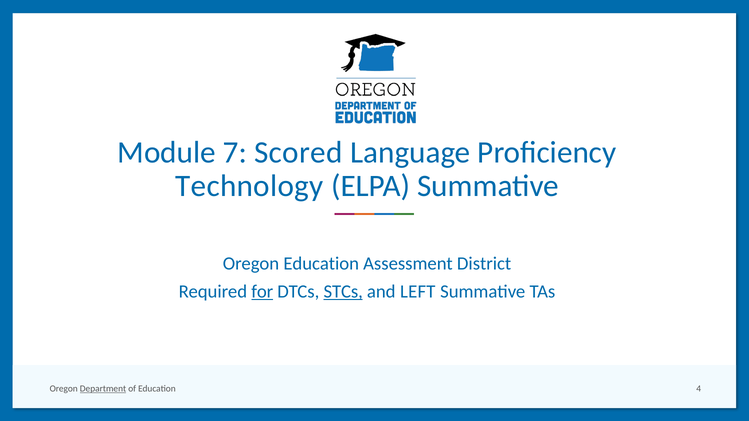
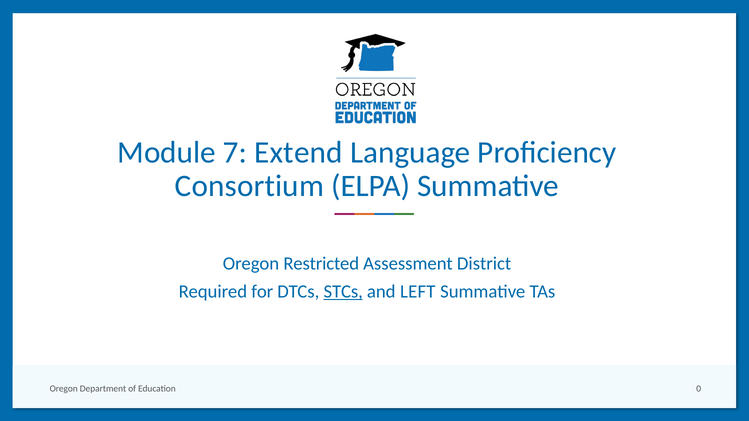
Scored: Scored -> Extend (298, 153)
Technology: Technology -> Consortium (249, 186)
Oregon Education: Education -> Restricted (321, 264)
for underline: present -> none (262, 292)
Department underline: present -> none (103, 389)
4: 4 -> 0 (699, 389)
